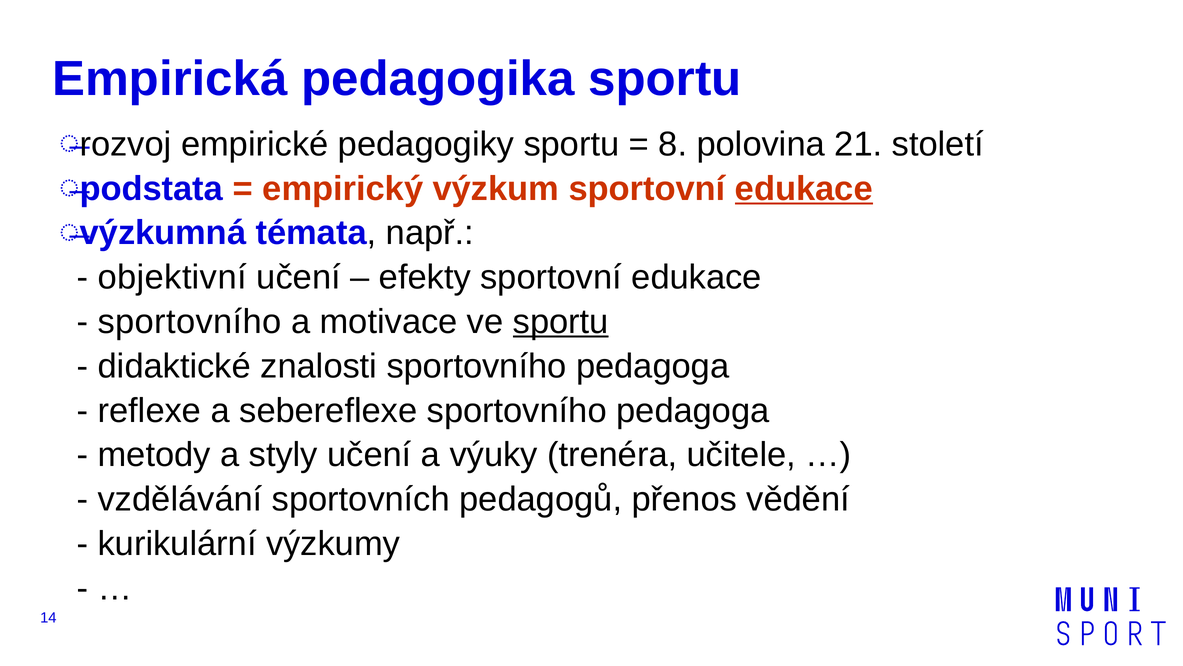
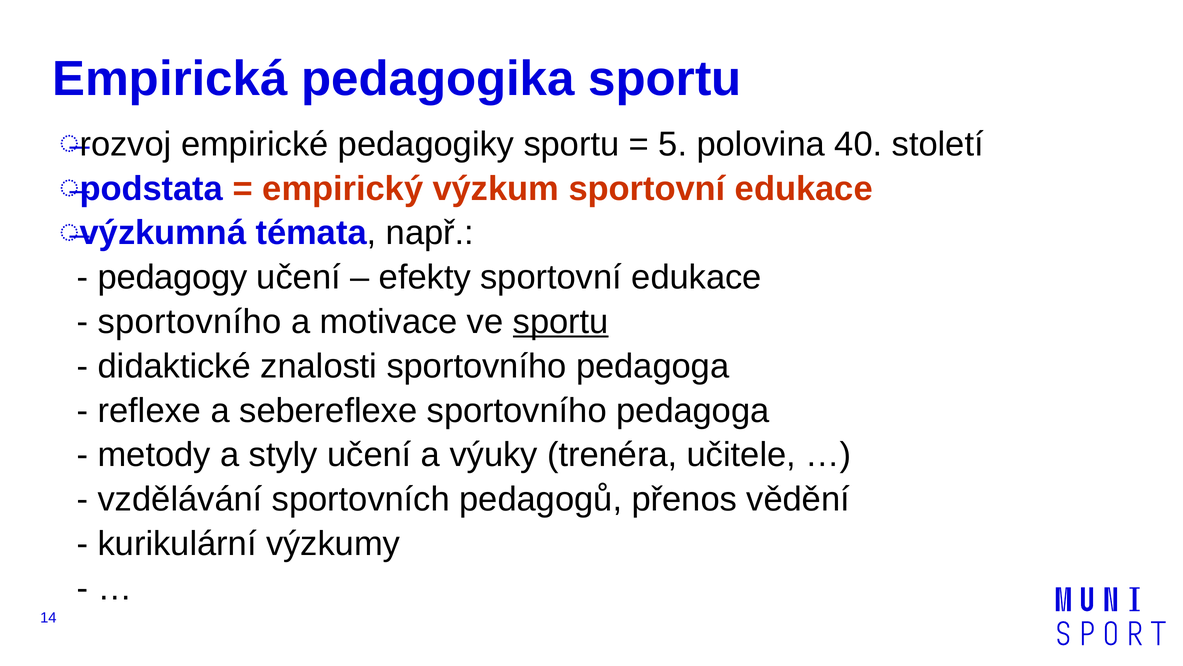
8: 8 -> 5 (673, 144)
21: 21 -> 40 (858, 144)
edukace underline: present -> none (804, 188)
objektivní: objektivní -> pedagogy (173, 277)
